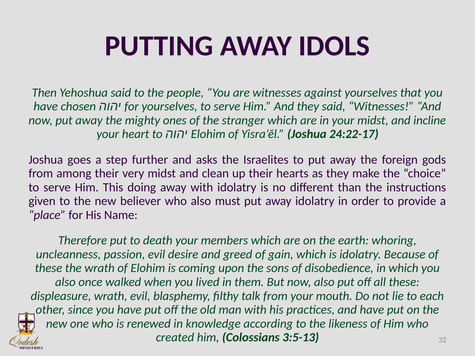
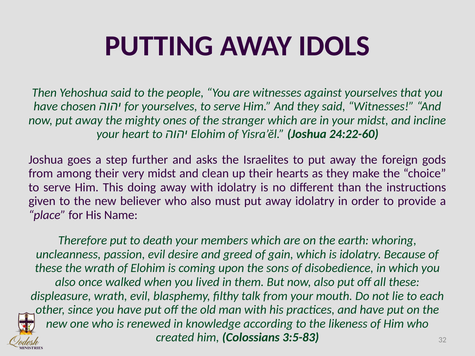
24:22-17: 24:22-17 -> 24:22-60 (354, 134)
3:5-13: 3:5-13 -> 3:5-83 (301, 338)
